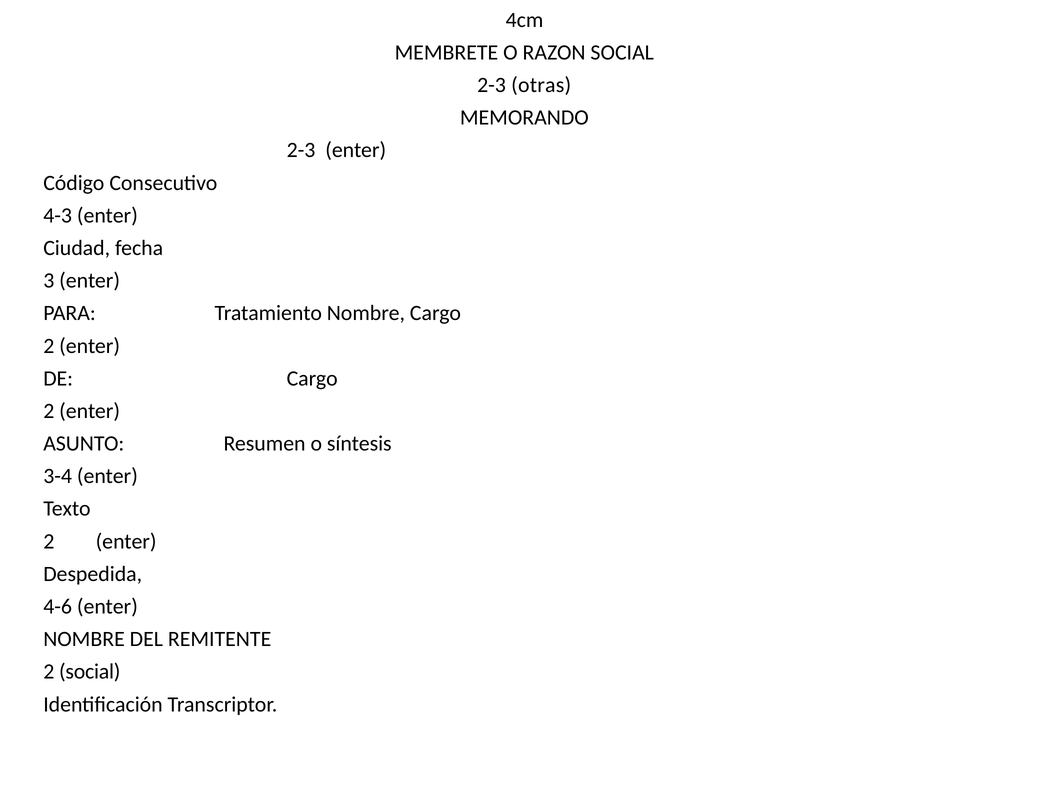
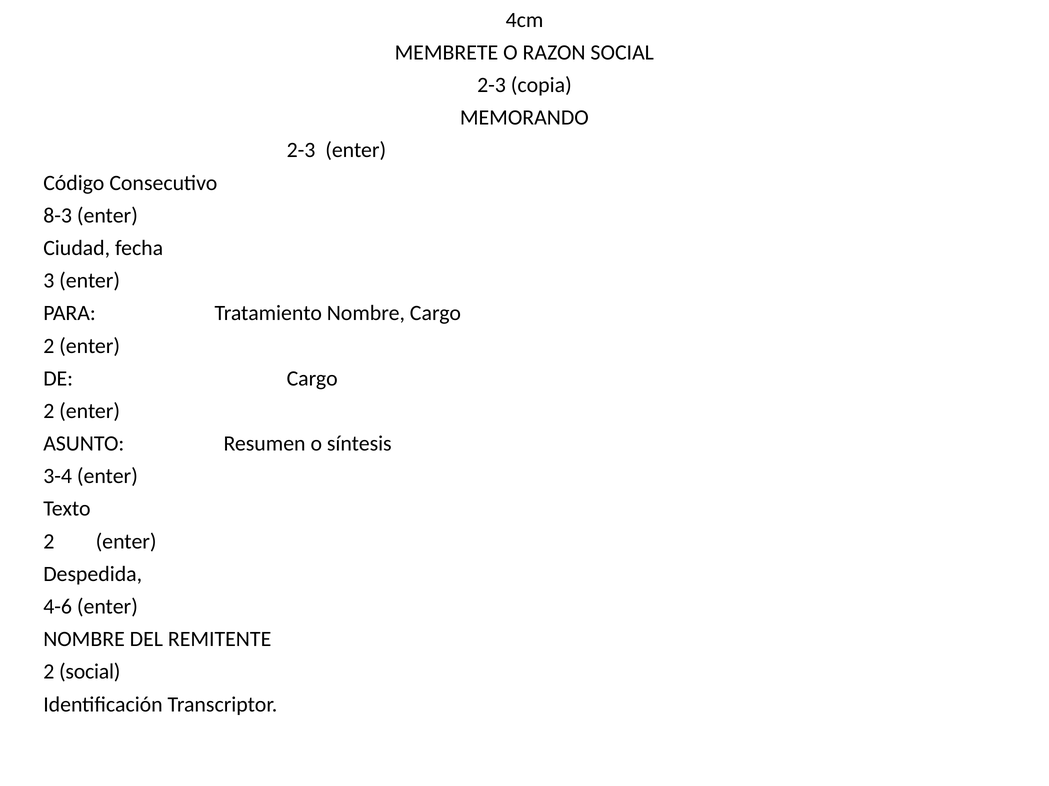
otras: otras -> copia (541, 85)
4-3: 4-3 -> 8-3 (58, 216)
